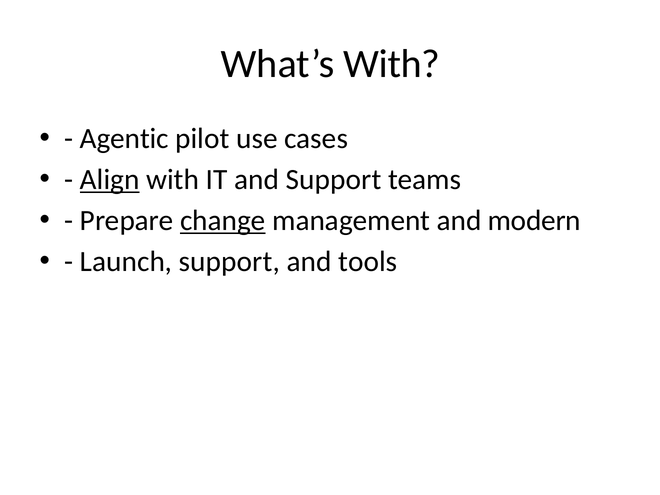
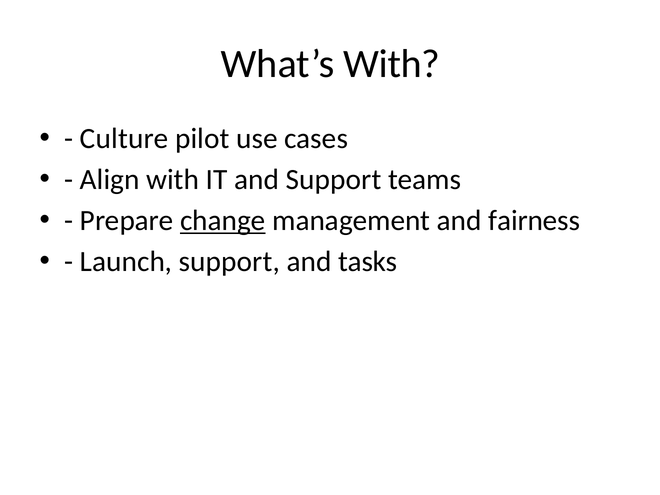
Agentic: Agentic -> Culture (124, 138)
Align underline: present -> none (110, 180)
modern: modern -> fairness (534, 221)
tools: tools -> tasks (368, 262)
